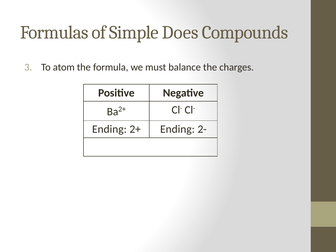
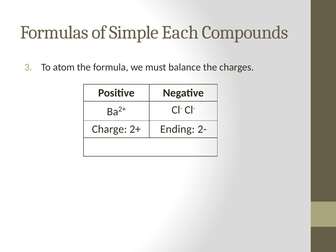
Does: Does -> Each (180, 32)
Ending: Ending -> Charge (109, 129)
